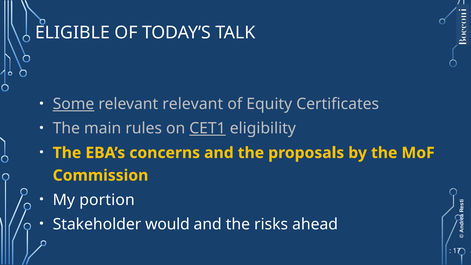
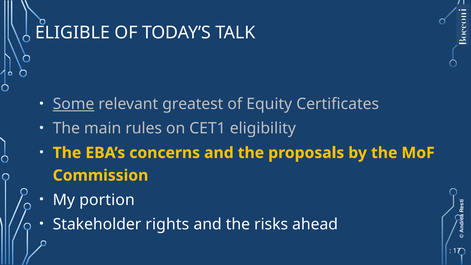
relevant relevant: relevant -> greatest (193, 104)
CET1 underline: present -> none (208, 128)
would: would -> rights (167, 224)
